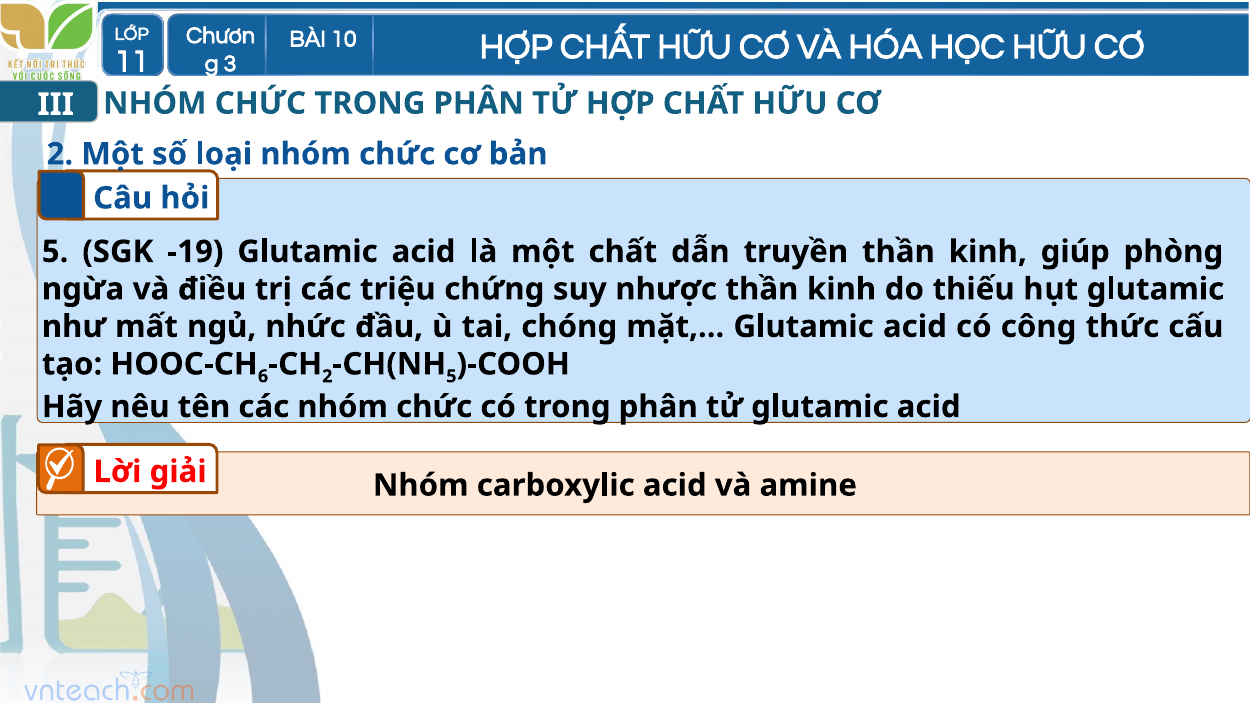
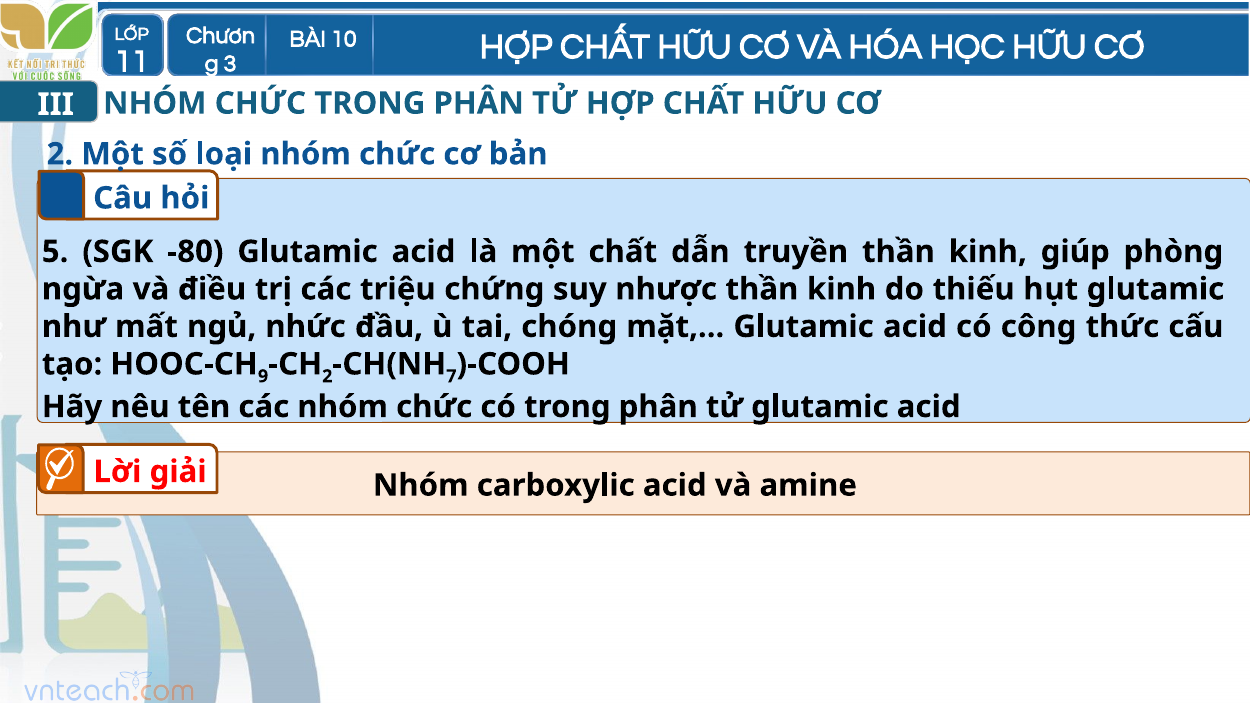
-19: -19 -> -80 (195, 252)
6: 6 -> 9 (263, 376)
5: 5 -> 7 (451, 376)
